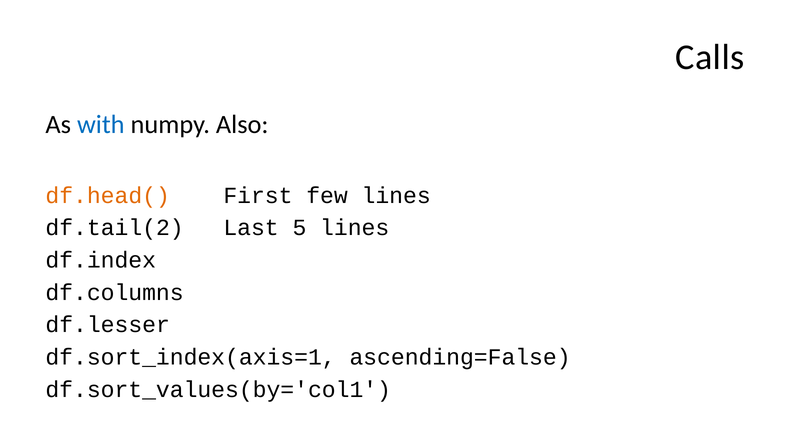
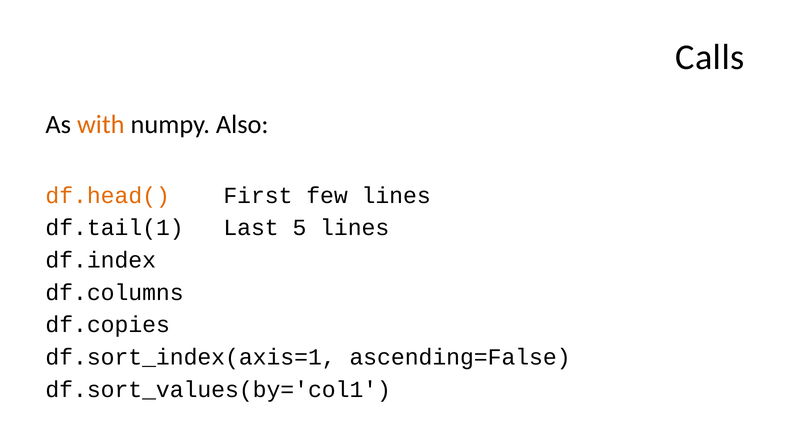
with colour: blue -> orange (101, 124)
df.tail(2: df.tail(2 -> df.tail(1 (115, 228)
df.lesser: df.lesser -> df.copies (108, 325)
